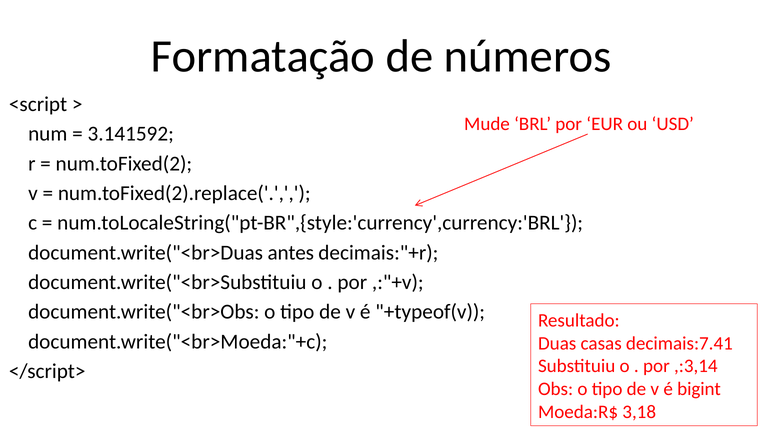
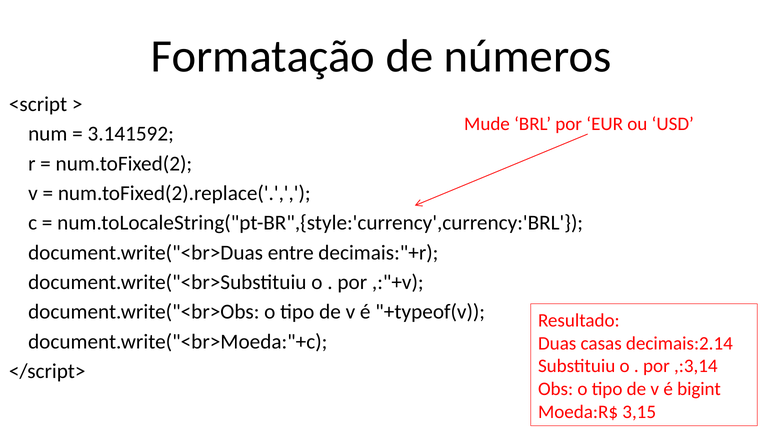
antes: antes -> entre (291, 253)
decimais:7.41: decimais:7.41 -> decimais:2.14 (679, 343)
3,18: 3,18 -> 3,15 (639, 412)
